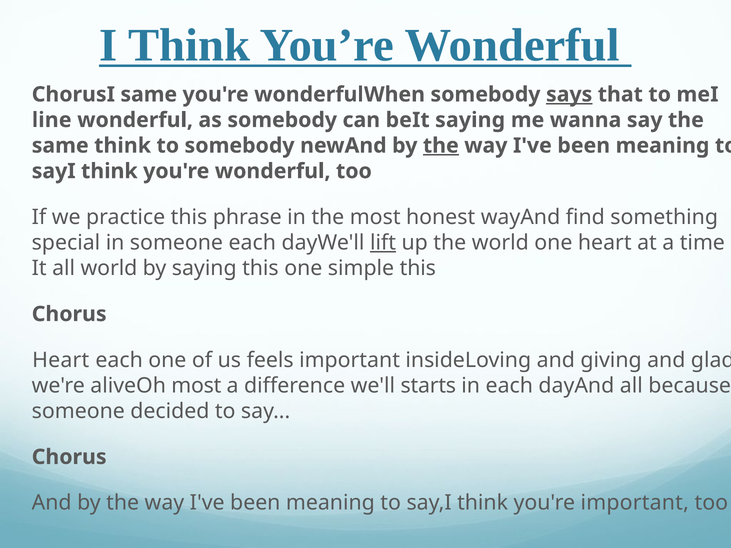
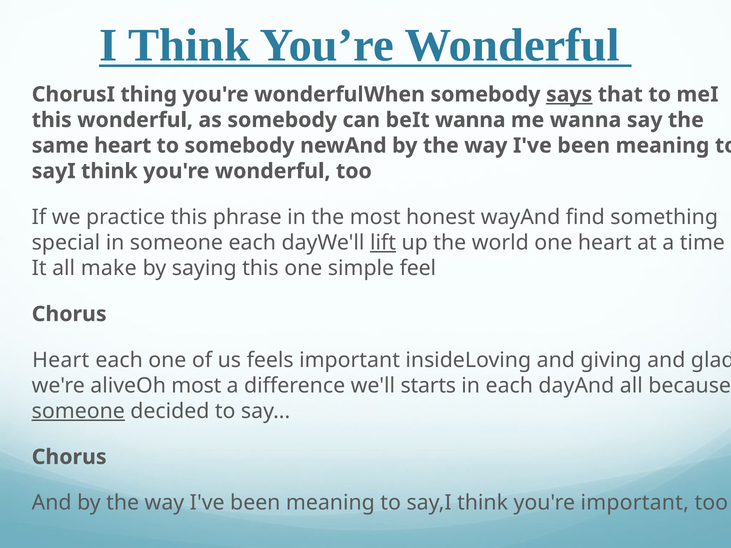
same: same -> thing (149, 94)
line: line -> this (52, 120)
saying: saying -> wanna (470, 120)
same think: think -> heart (123, 146)
the underline: present -> none (441, 146)
all world: world -> make (109, 268)
simple this: this -> feel (418, 268)
someone underline: none -> present (78, 411)
